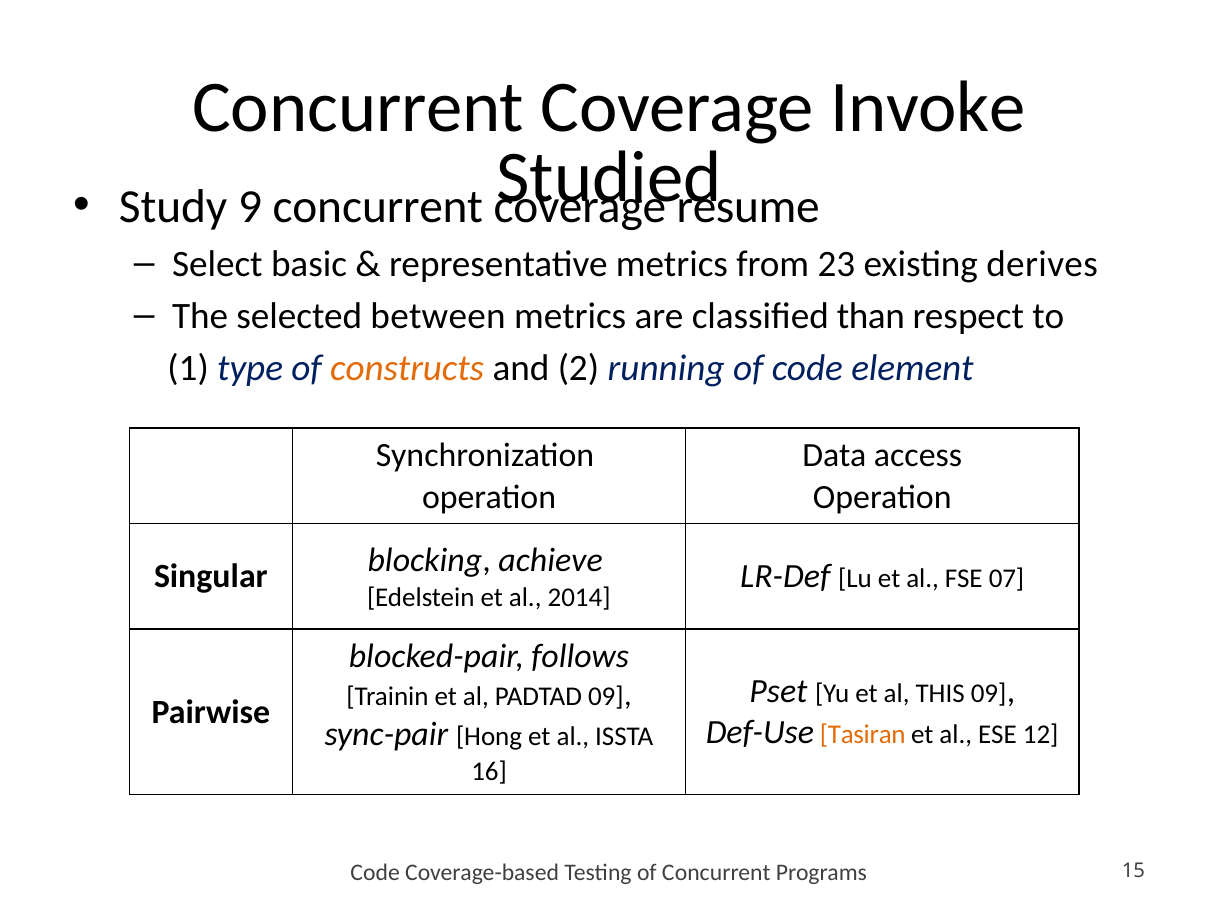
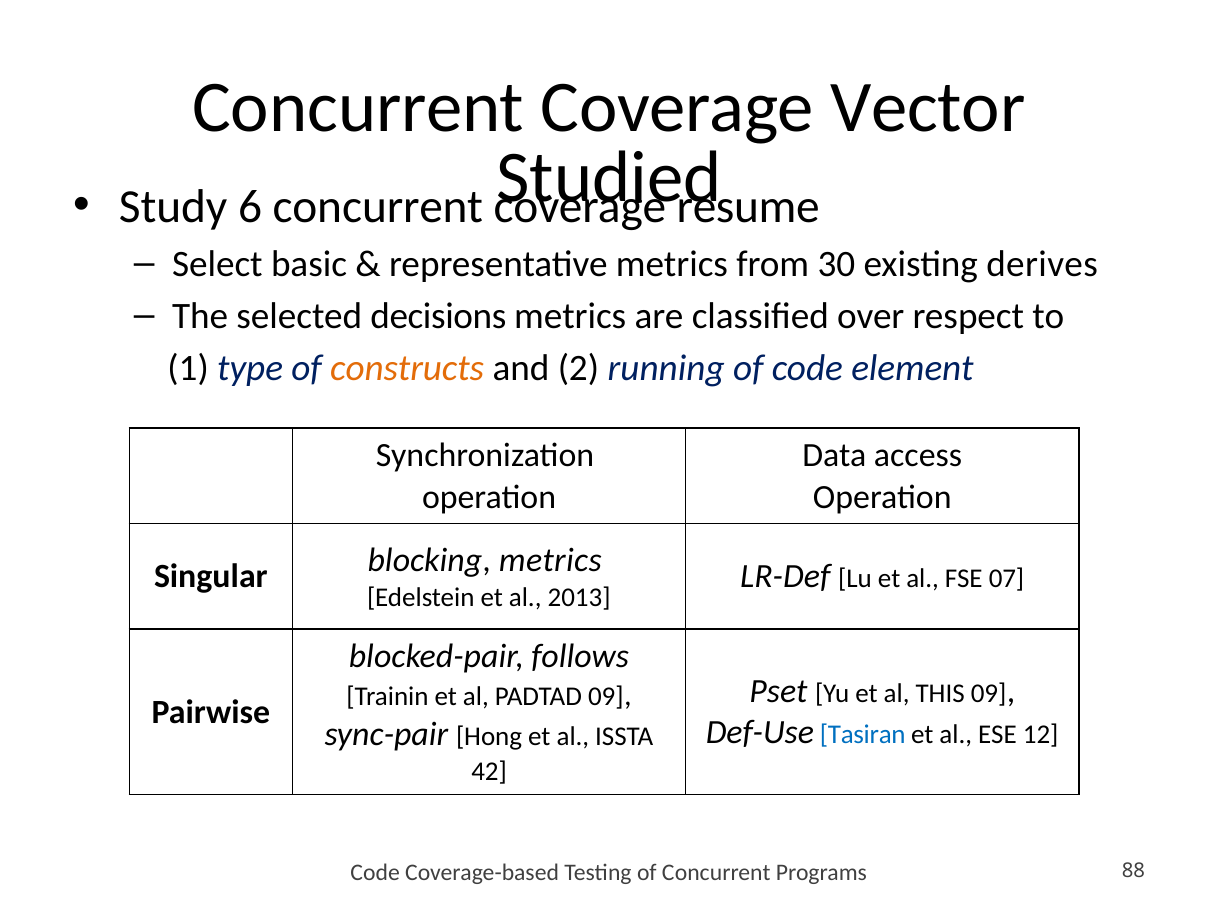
Invoke: Invoke -> Vector (928, 107)
9: 9 -> 6 (250, 207)
23: 23 -> 30 (836, 264)
between: between -> decisions (438, 316)
than: than -> over (871, 316)
blocking achieve: achieve -> metrics (550, 560)
2014: 2014 -> 2013 (579, 597)
Tasiran colour: orange -> blue (863, 735)
16: 16 -> 42 (489, 772)
15: 15 -> 88 (1133, 871)
